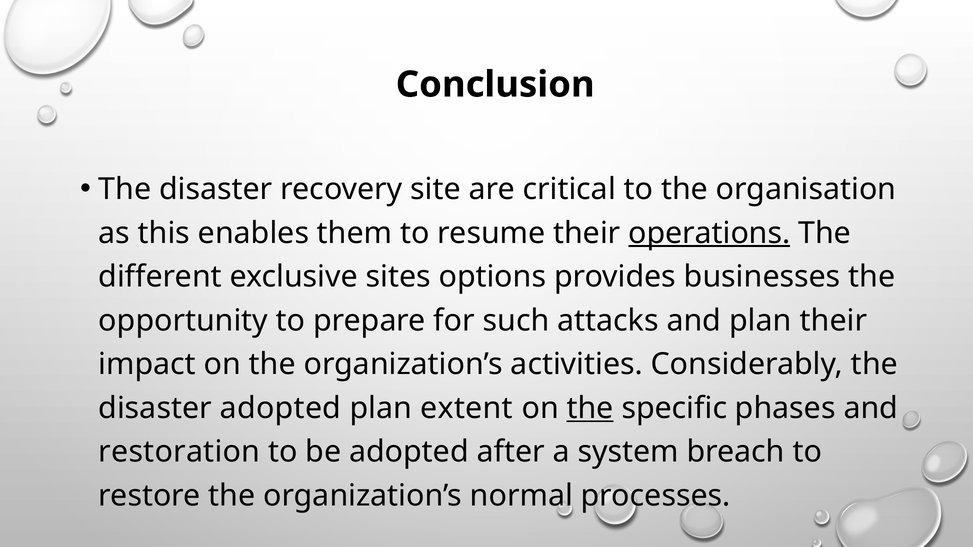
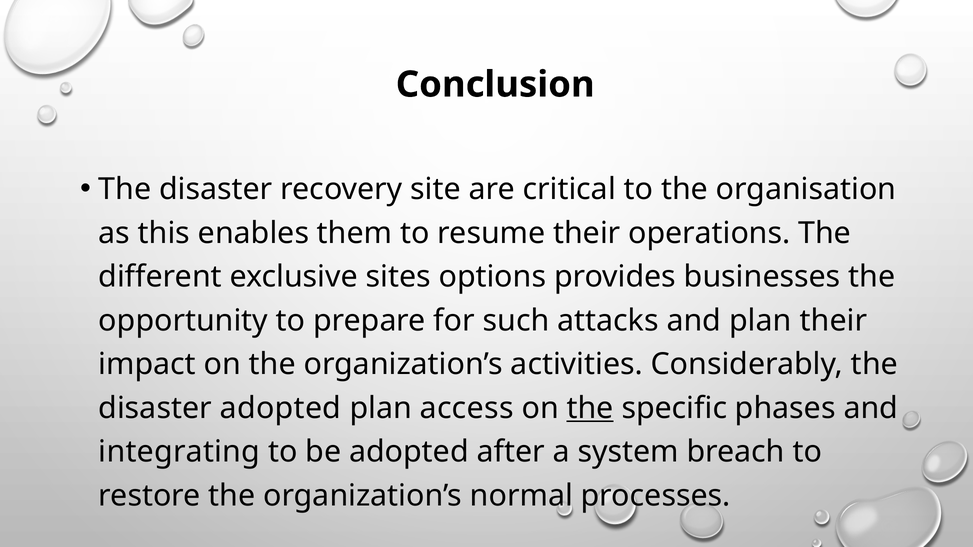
operations underline: present -> none (709, 233)
extent: extent -> access (467, 408)
restoration: restoration -> integrating (179, 452)
